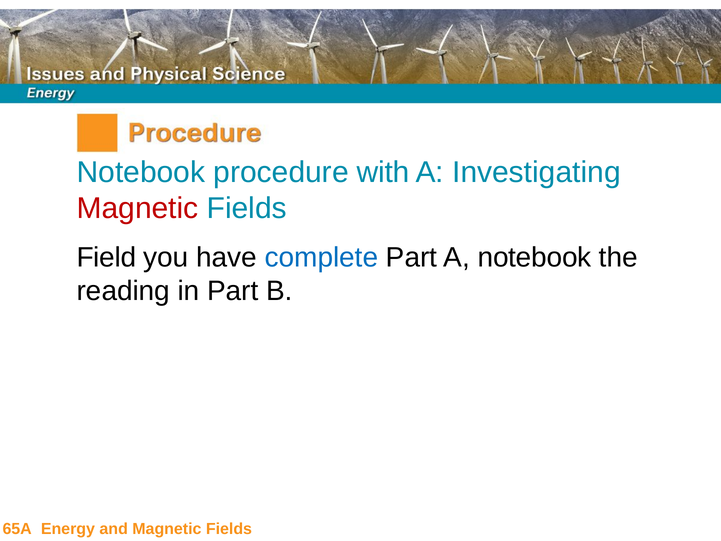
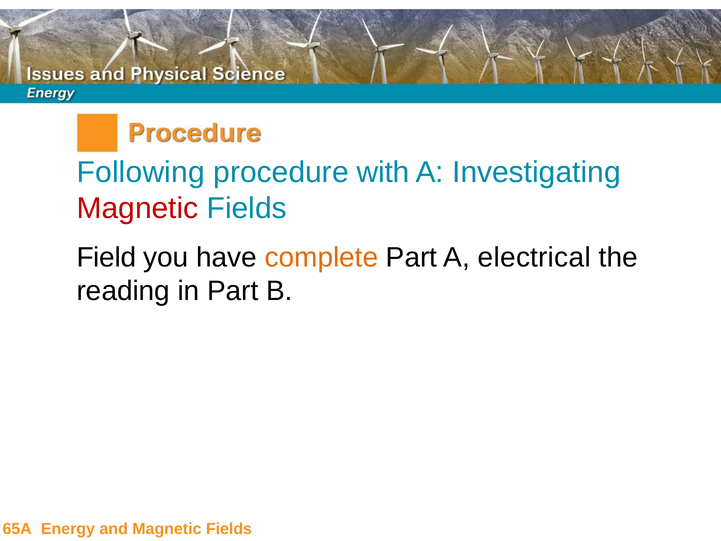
Notebook: Notebook -> Following (141, 172)
complete colour: blue -> orange (322, 257)
A notebook: notebook -> electrical (534, 257)
